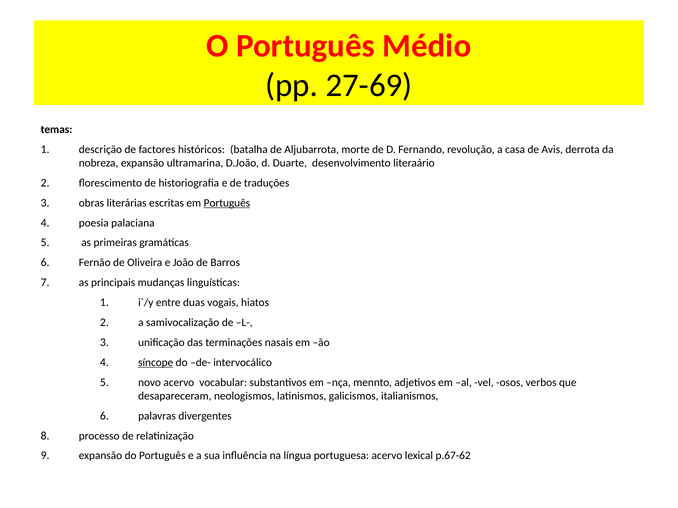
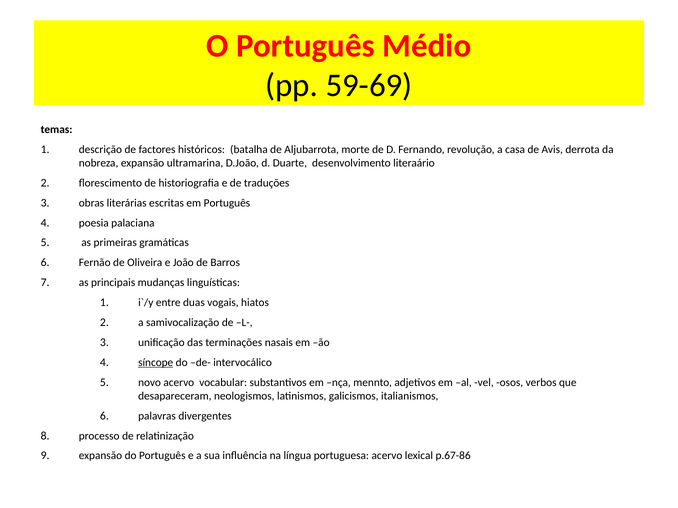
27-69: 27-69 -> 59-69 (369, 85)
Português underline: present -> none (227, 203)
p.67-62: p.67-62 -> p.67-86 (453, 456)
